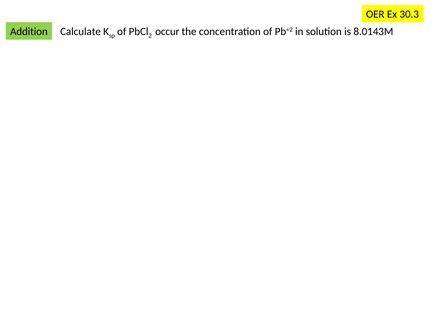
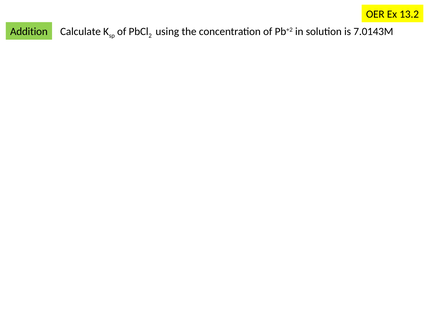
30.3: 30.3 -> 13.2 (409, 14)
occur: occur -> using (167, 32)
8.0143M: 8.0143M -> 7.0143M (373, 32)
